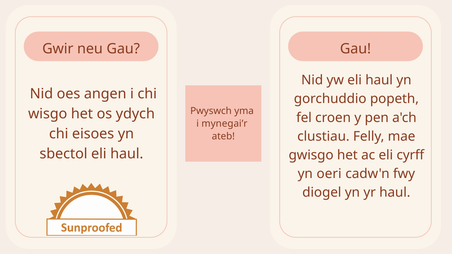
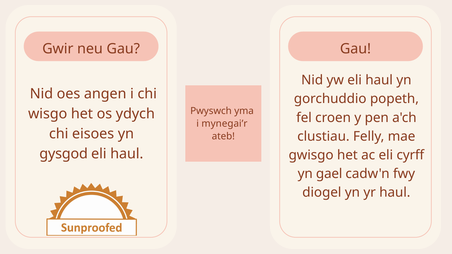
sbectol: sbectol -> gysgod (64, 154)
oeri: oeri -> gael (329, 174)
